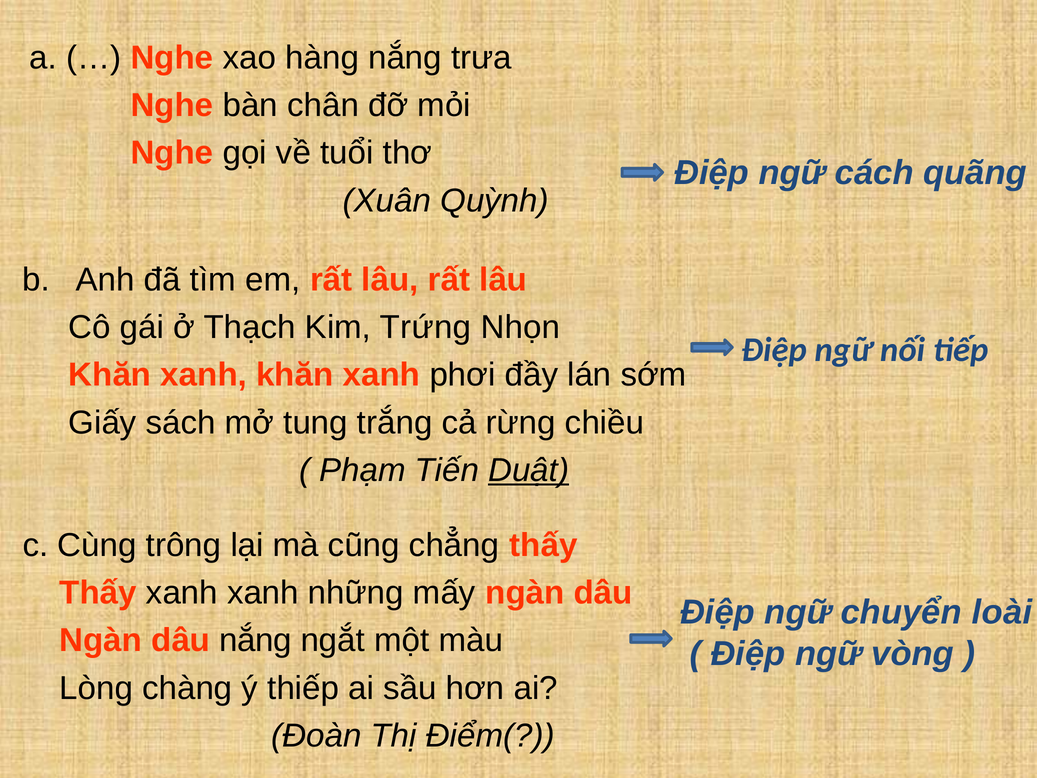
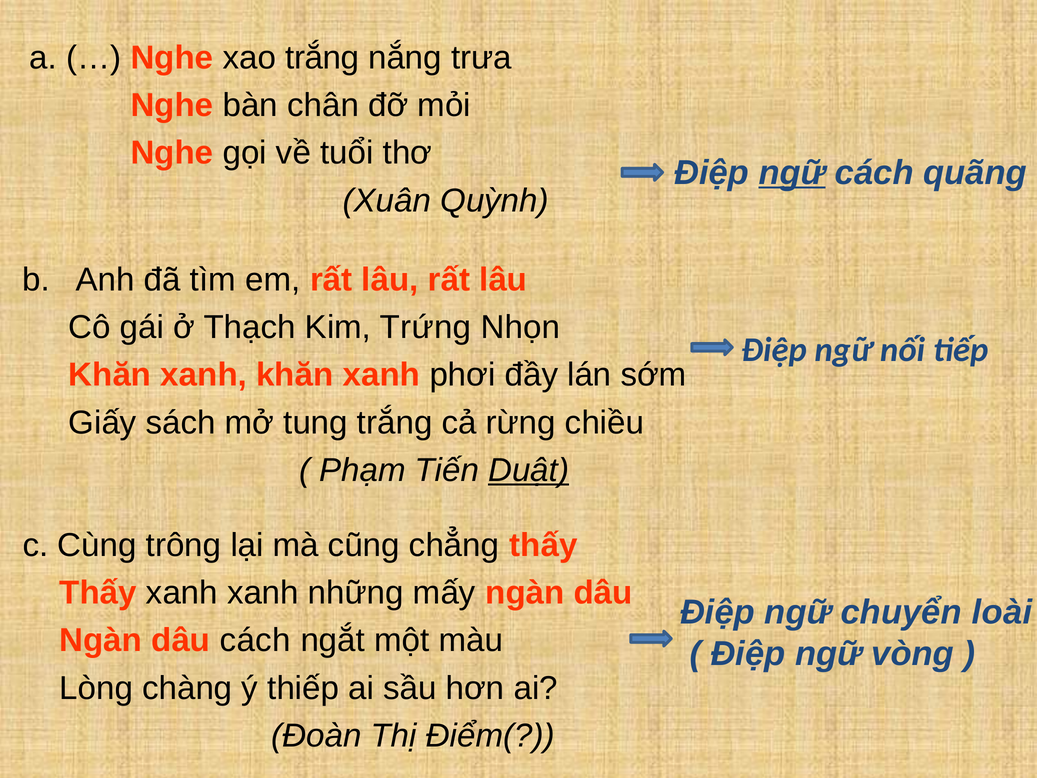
xao hàng: hàng -> trắng (322, 58)
ngữ underline: none -> present (792, 173)
dâu nắng: nắng -> cách (255, 640)
